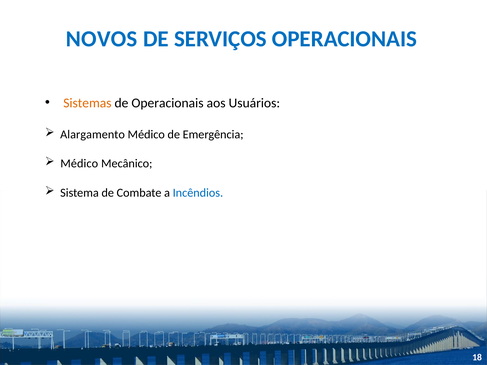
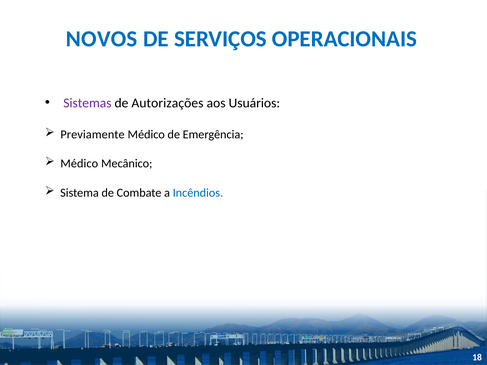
Sistemas colour: orange -> purple (87, 103)
de Operacionais: Operacionais -> Autorizações (167, 103)
Alargamento: Alargamento -> Previamente (93, 135)
